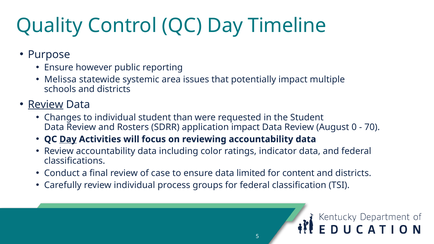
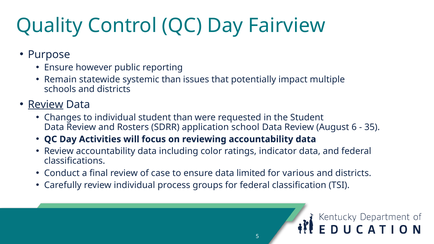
Timeline: Timeline -> Fairview (287, 26)
Melissa: Melissa -> Remain (60, 80)
systemic area: area -> than (171, 80)
application impact: impact -> school (245, 127)
0: 0 -> 6 (354, 127)
70: 70 -> 35 (372, 127)
Day underline: present -> none (68, 139)
content: content -> various (298, 173)
